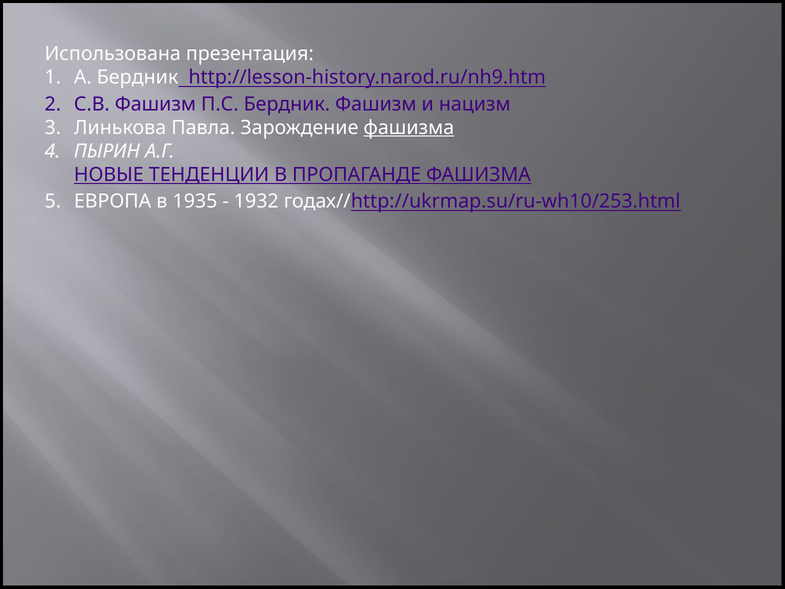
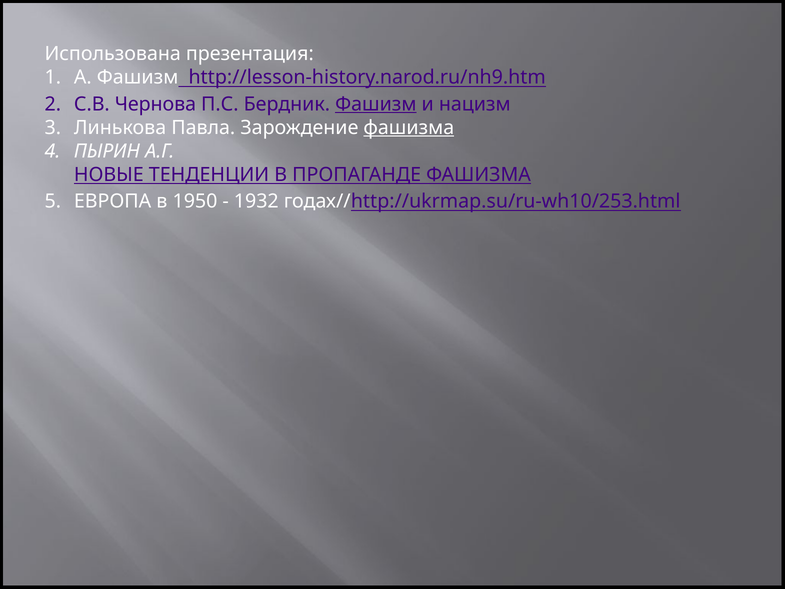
А Бердник: Бердник -> Фашизм (138, 77)
С.В Фашизм: Фашизм -> Чернова (155, 104)
Фашизм underline: none -> present (376, 104)
1935: 1935 -> 1950 (195, 201)
